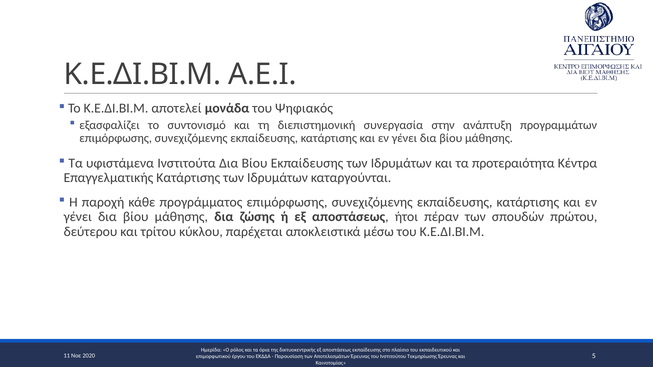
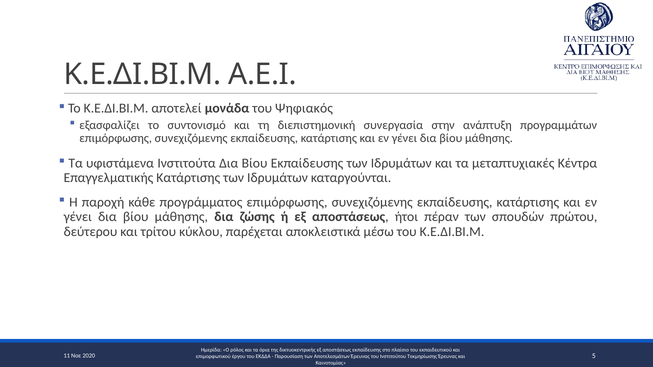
προτεραιότητα: προτεραιότητα -> μεταπτυχιακές (513, 163)
